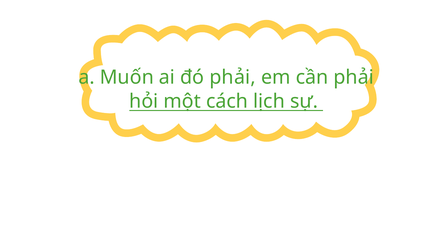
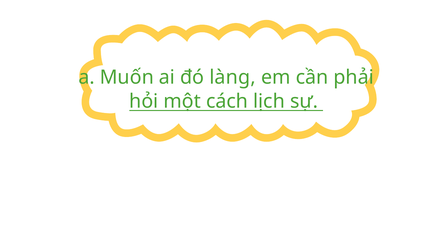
đó phải: phải -> làng (233, 77)
